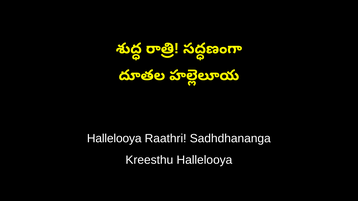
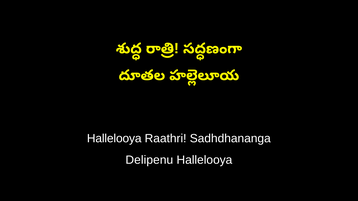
Kreesthu: Kreesthu -> Delipenu (149, 160)
